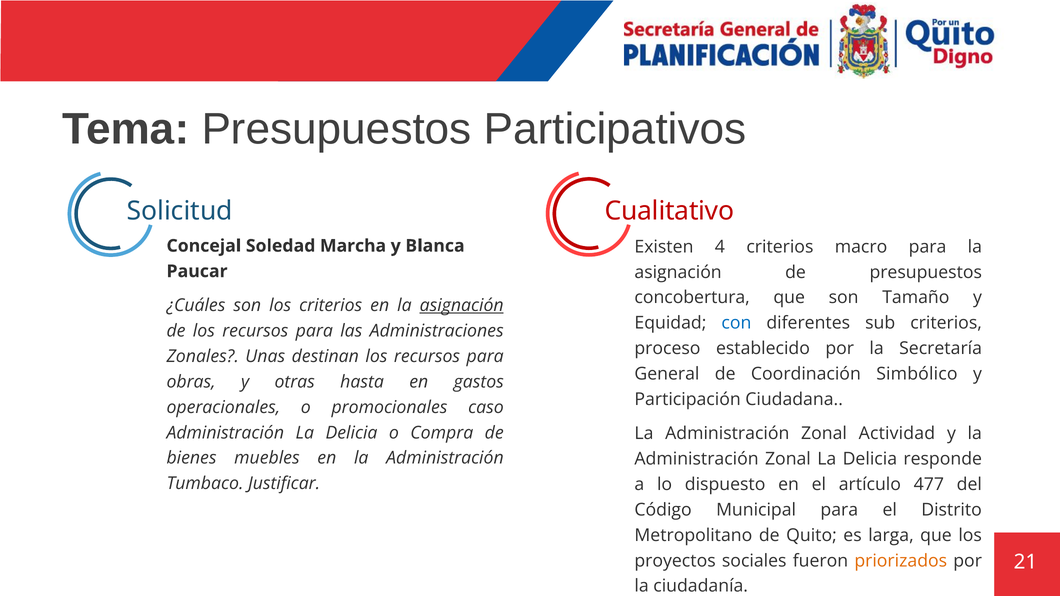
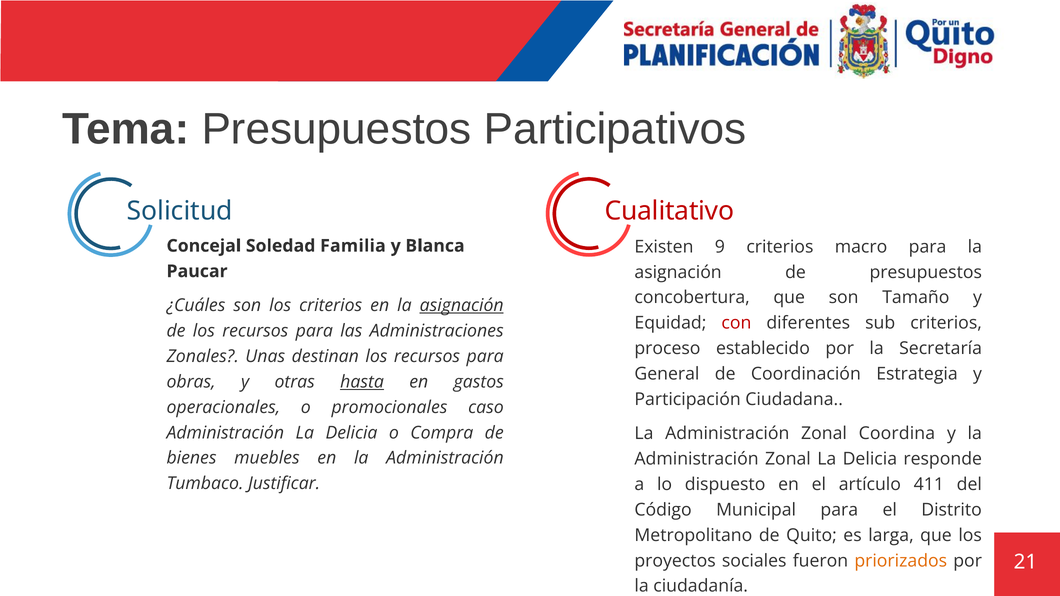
Marcha: Marcha -> Familia (353, 246)
4: 4 -> 9 (720, 247)
con colour: blue -> red (736, 323)
Simbólico: Simbólico -> Estrategia (917, 374)
hasta underline: none -> present (362, 382)
Actividad: Actividad -> Coordina (897, 434)
477: 477 -> 411 (929, 485)
